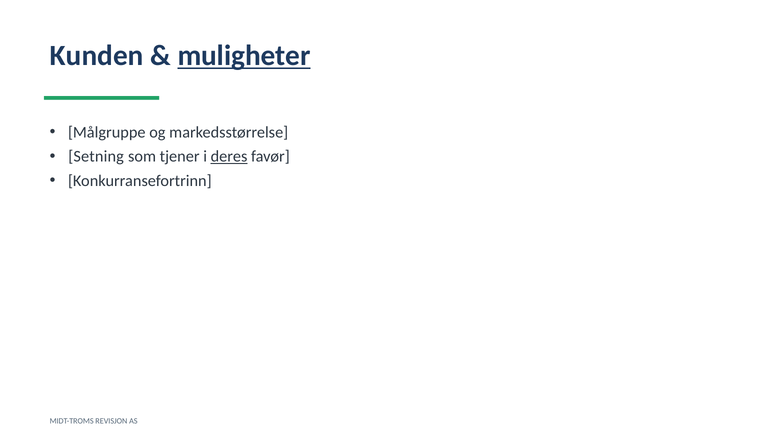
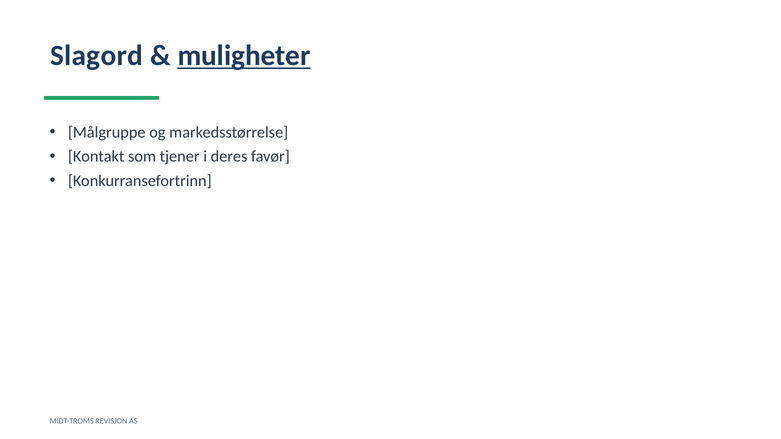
Kunden: Kunden -> Slagord (97, 56)
Setning: Setning -> Kontakt (96, 157)
deres underline: present -> none (229, 157)
